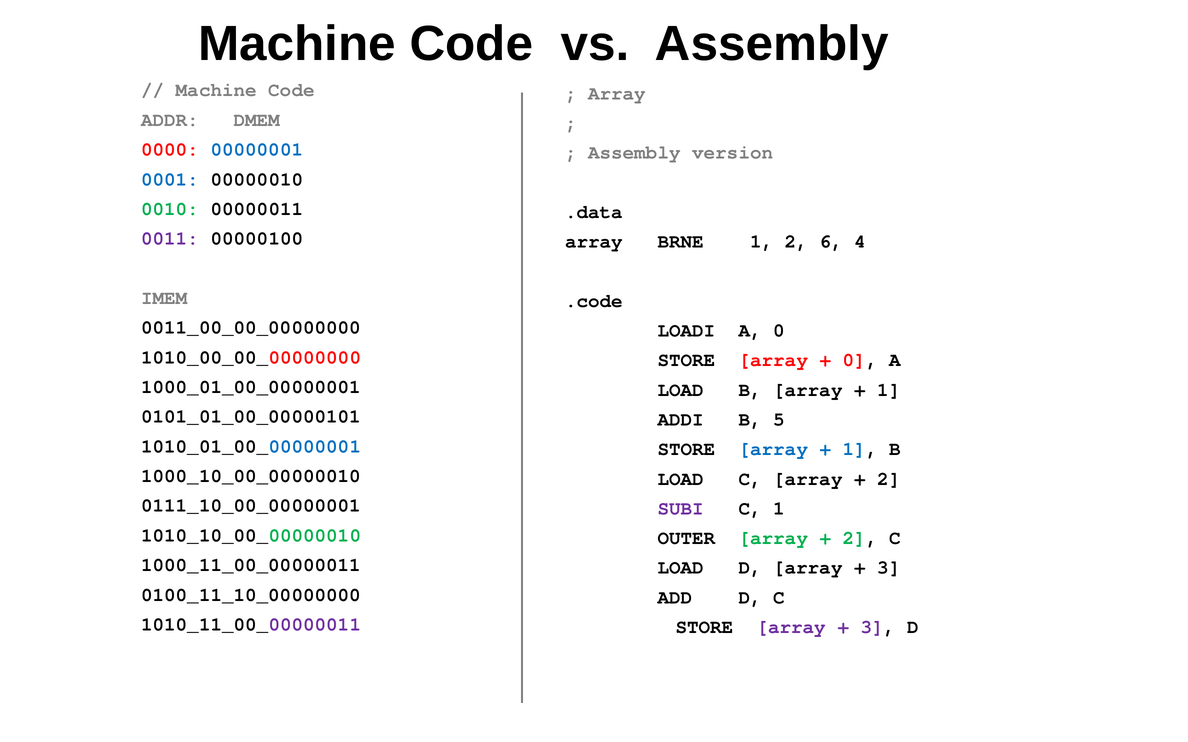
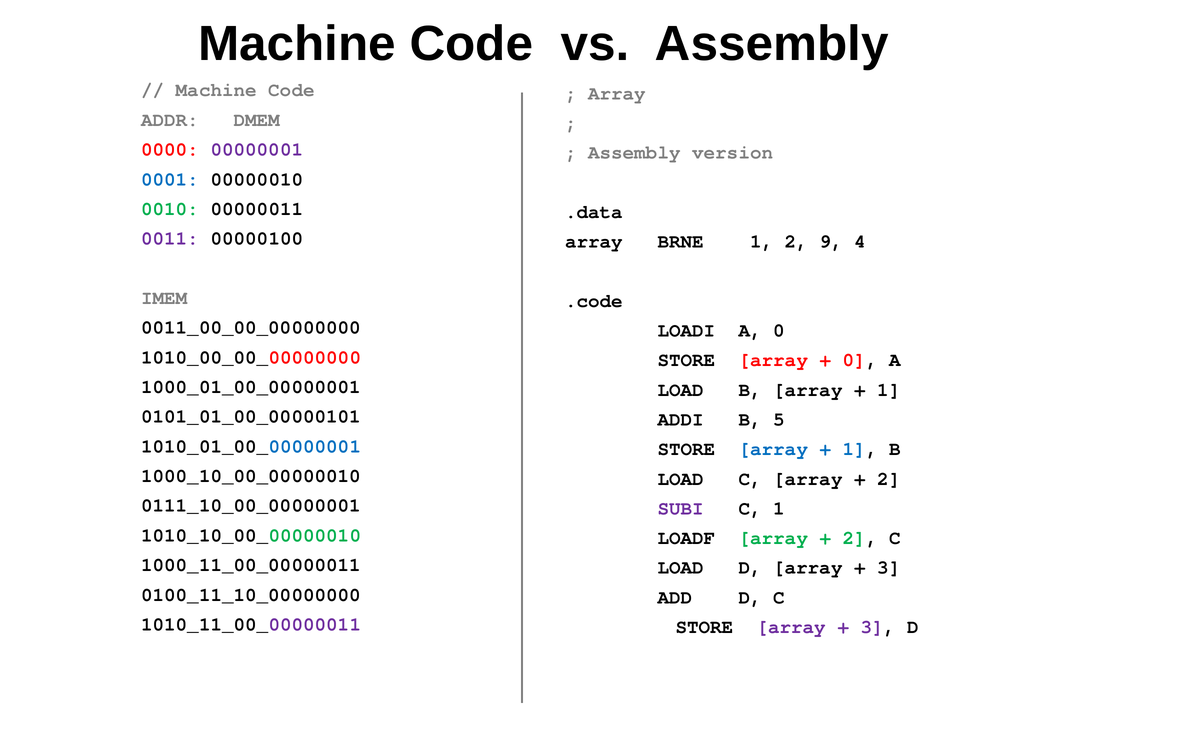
00000001 colour: blue -> purple (257, 150)
6: 6 -> 9 (831, 242)
OUTER: OUTER -> LOADF (686, 538)
